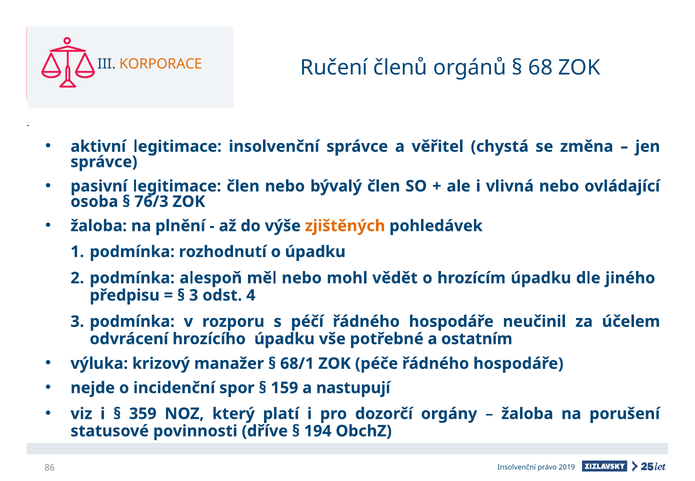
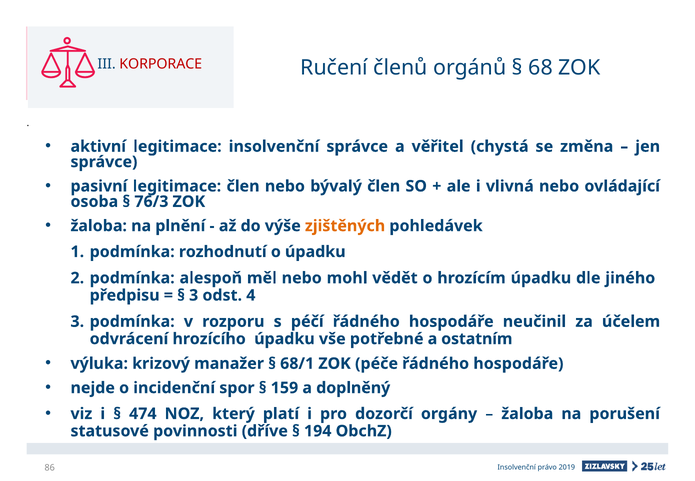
KORPORACE colour: orange -> red (161, 64)
nastupují: nastupují -> doplněný (353, 388)
359: 359 -> 474 (143, 414)
